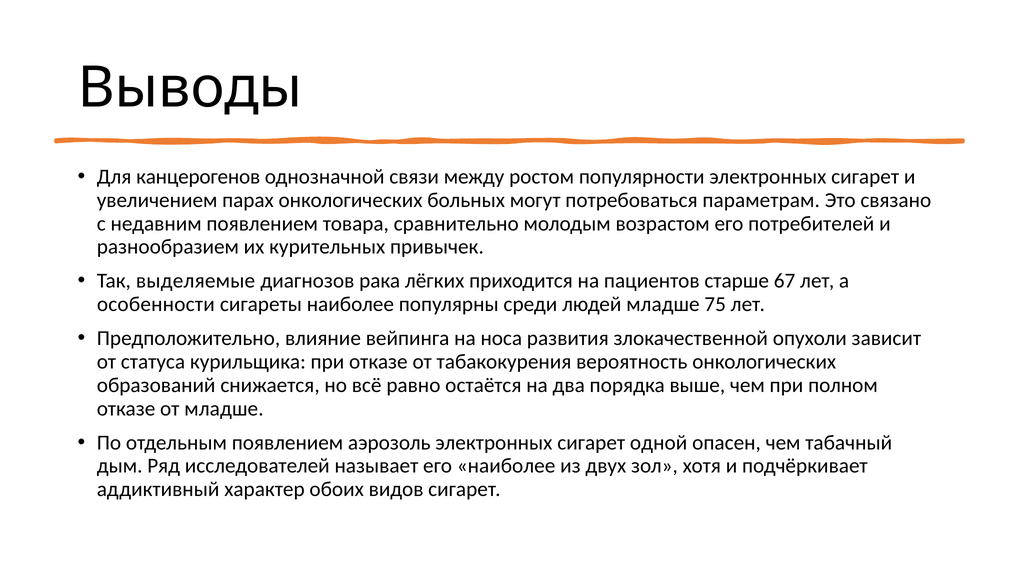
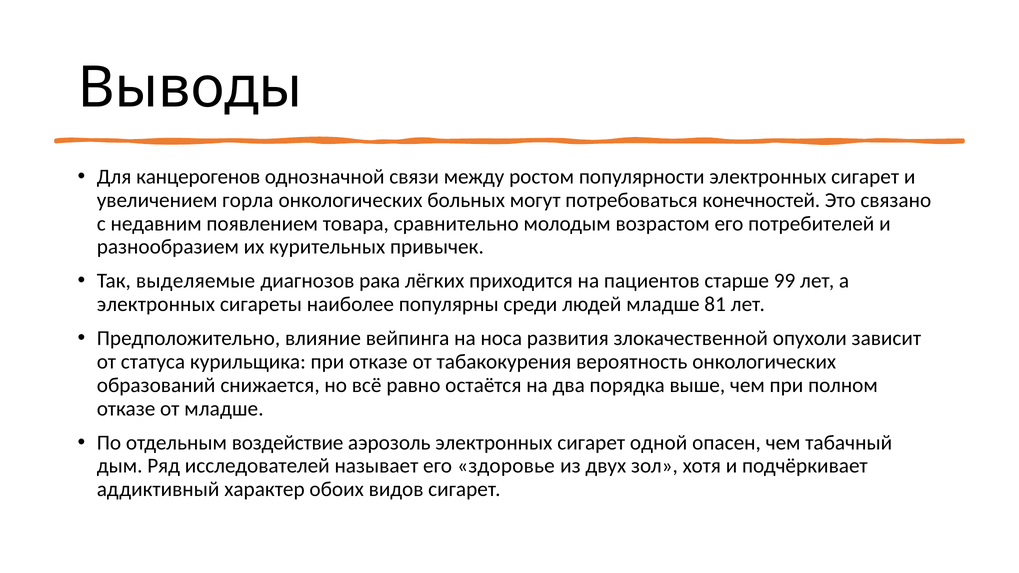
парах: парах -> горла (248, 200)
параметрам: параметрам -> конечностей (761, 200)
67: 67 -> 99 (785, 281)
особенности: особенности -> электронных (156, 304)
75: 75 -> 81 (715, 304)
отдельным появлением: появлением -> воздействие (288, 443)
его наиболее: наиболее -> здоровье (506, 466)
